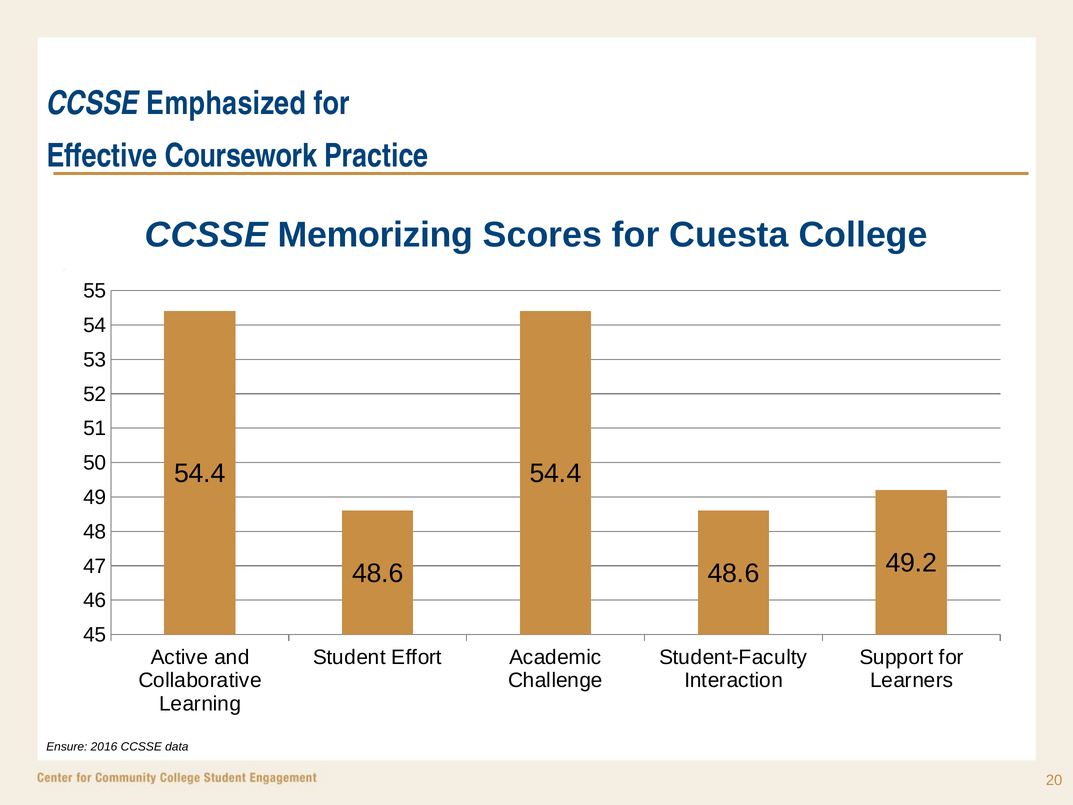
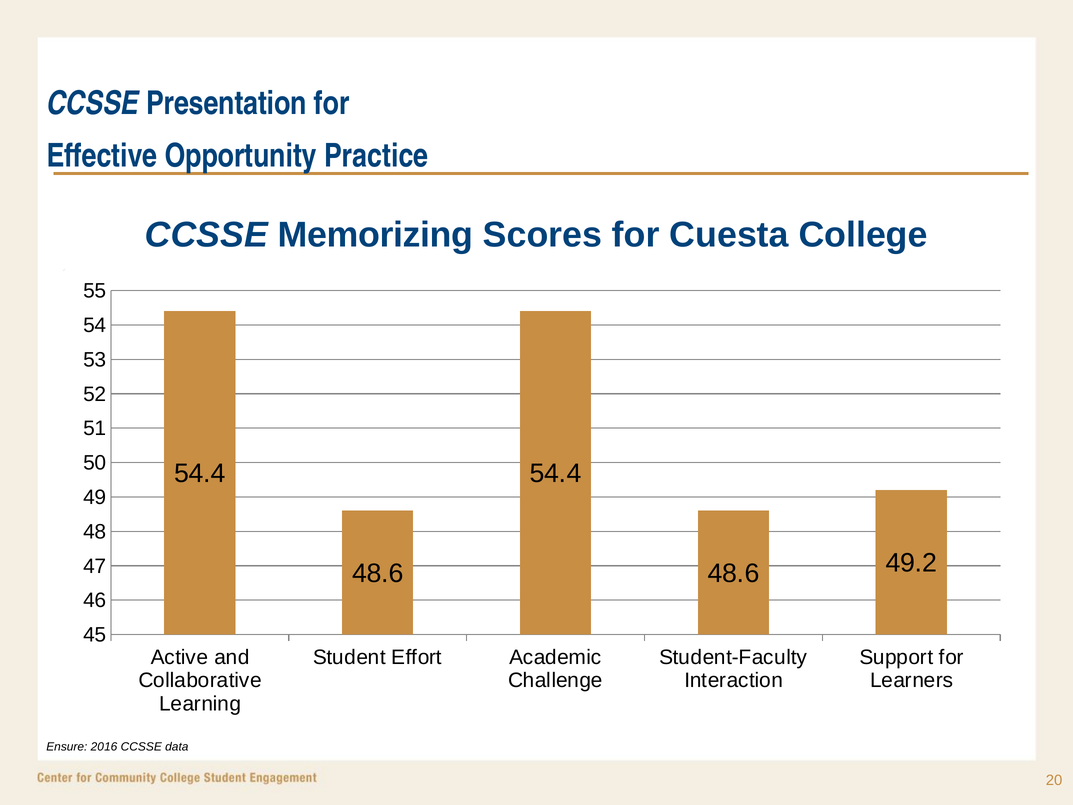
Emphasized: Emphasized -> Presentation (226, 104)
Coursework: Coursework -> Opportunity (241, 156)
